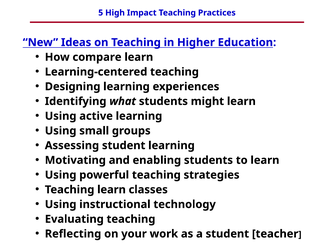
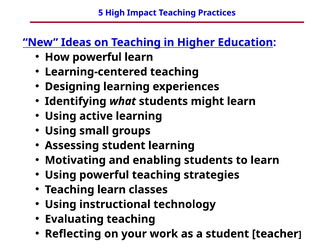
How compare: compare -> powerful (97, 57)
